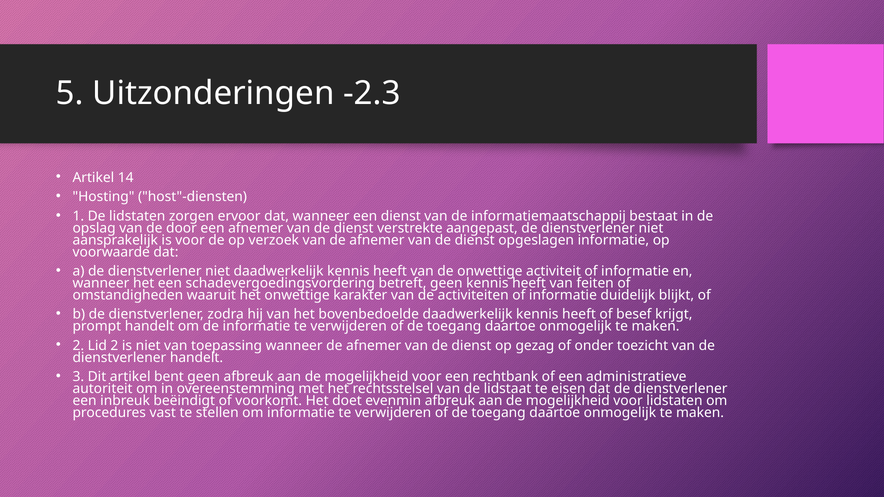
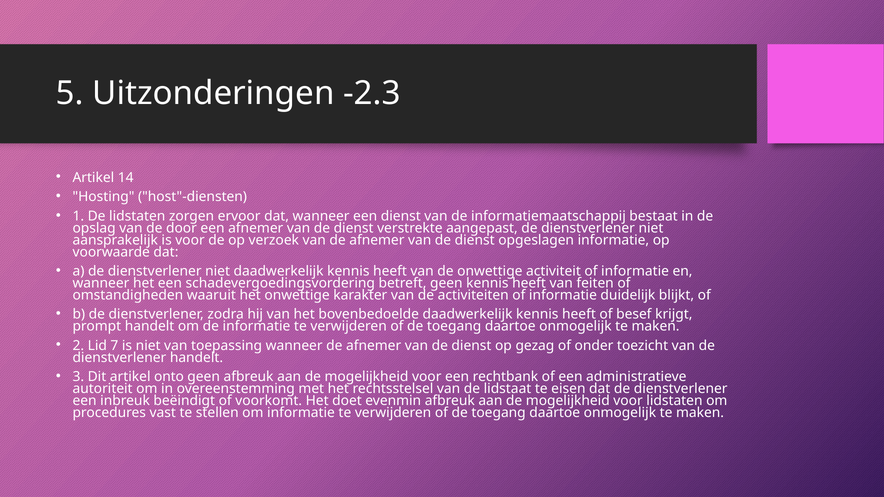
Lid 2: 2 -> 7 (114, 346)
bent: bent -> onto (169, 377)
